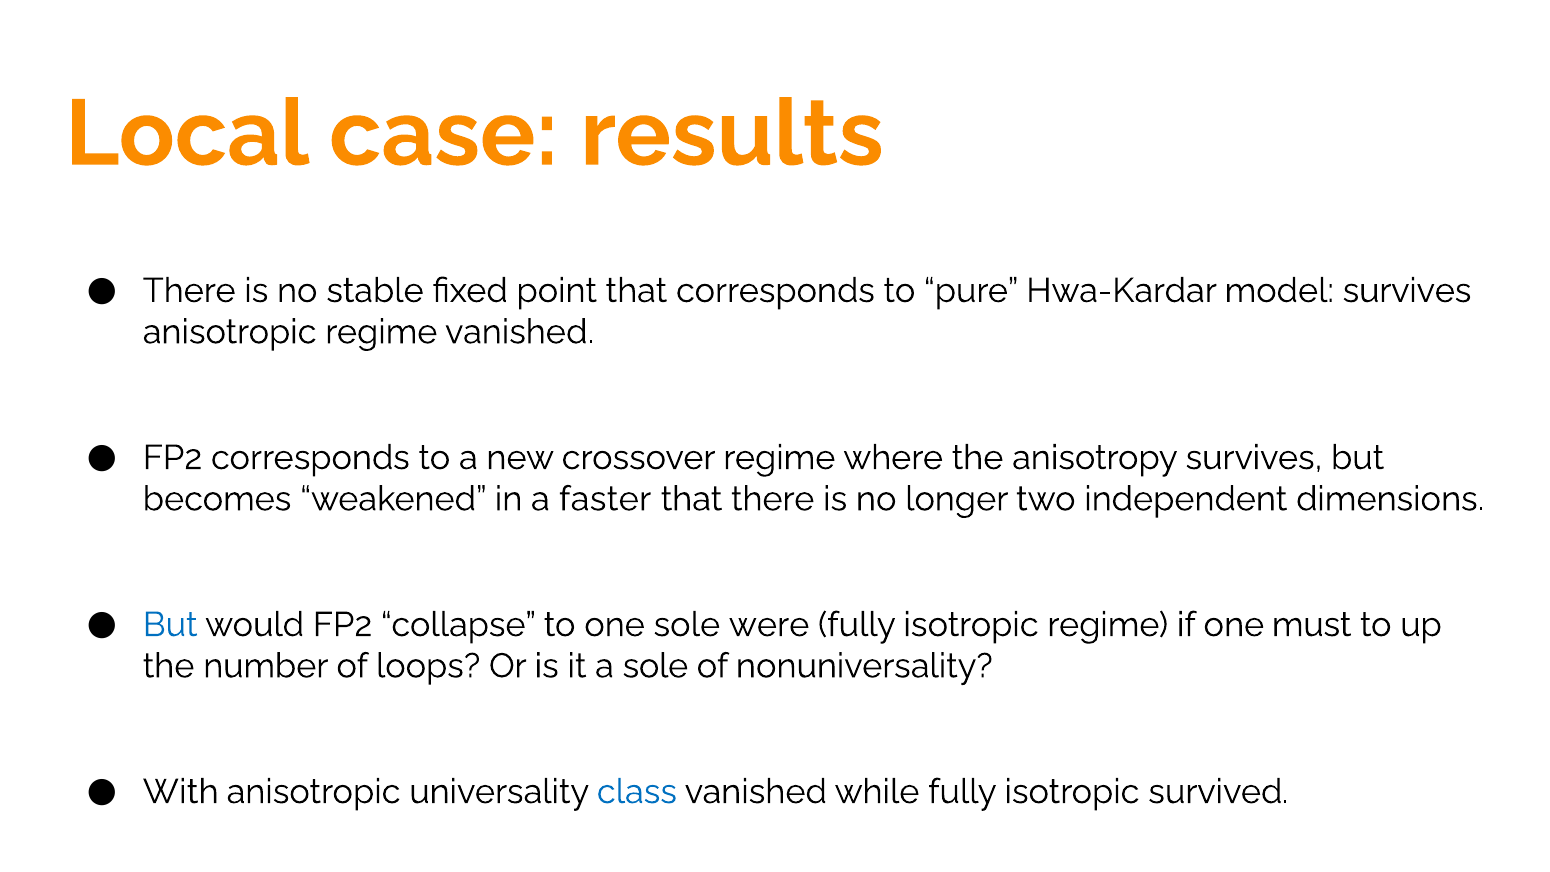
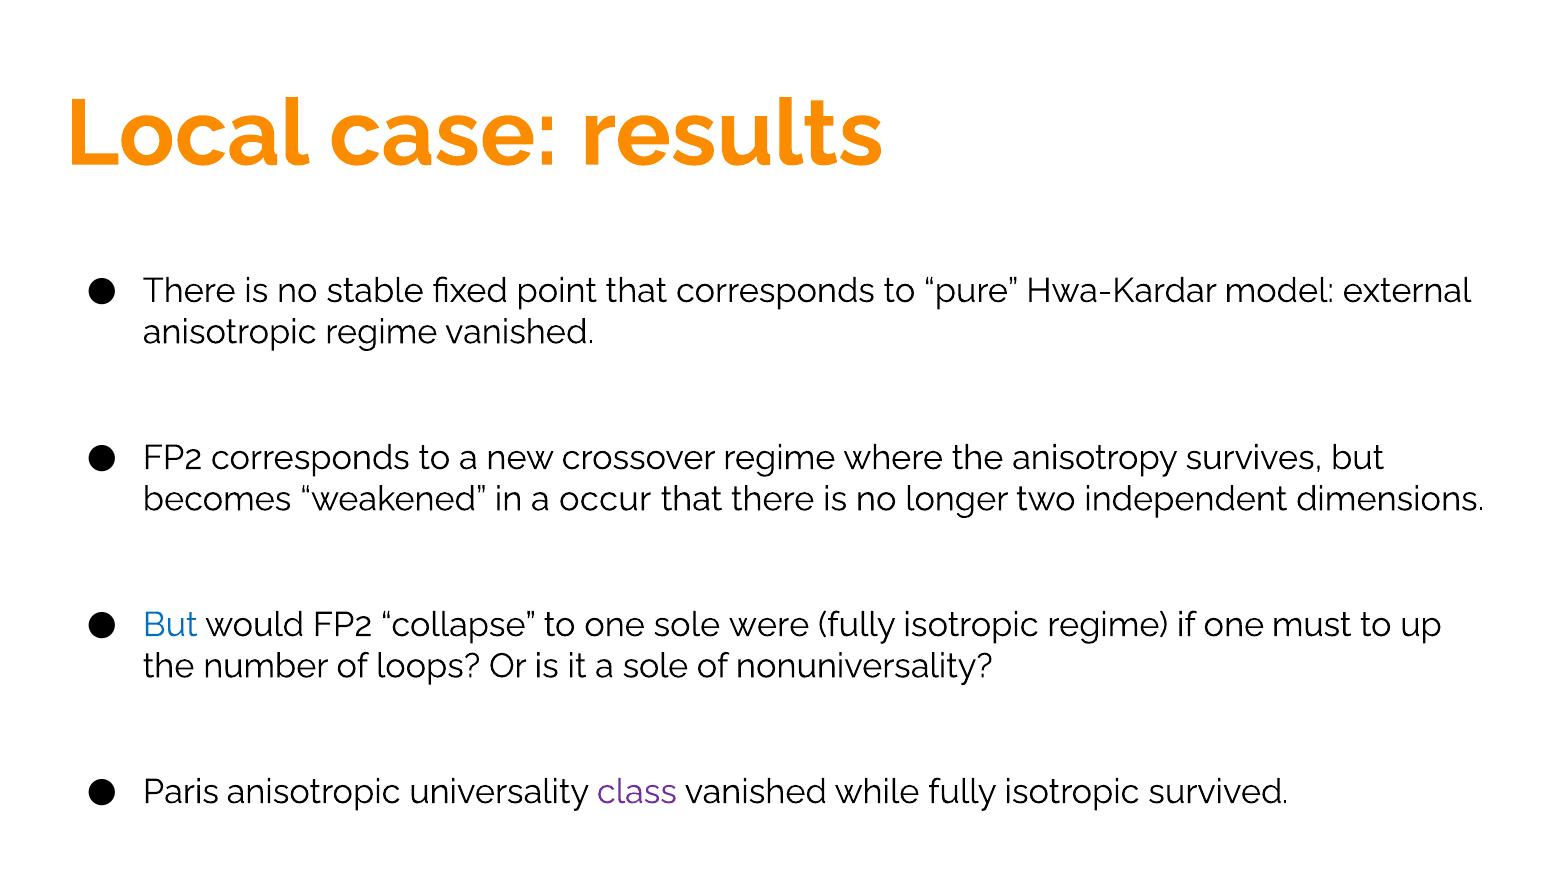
model survives: survives -> external (1407, 291)
faster: faster -> occur (605, 499)
With: With -> Paris (181, 792)
class colour: blue -> purple (637, 792)
